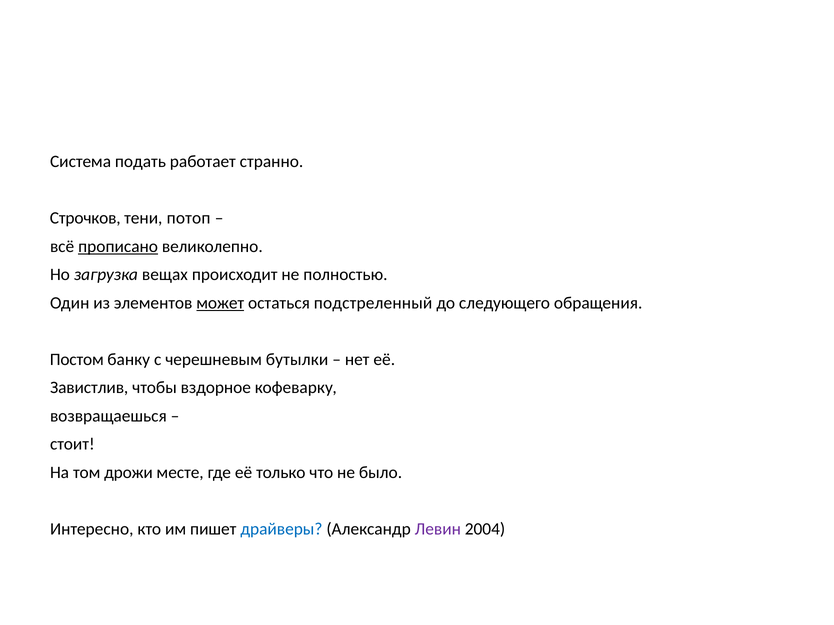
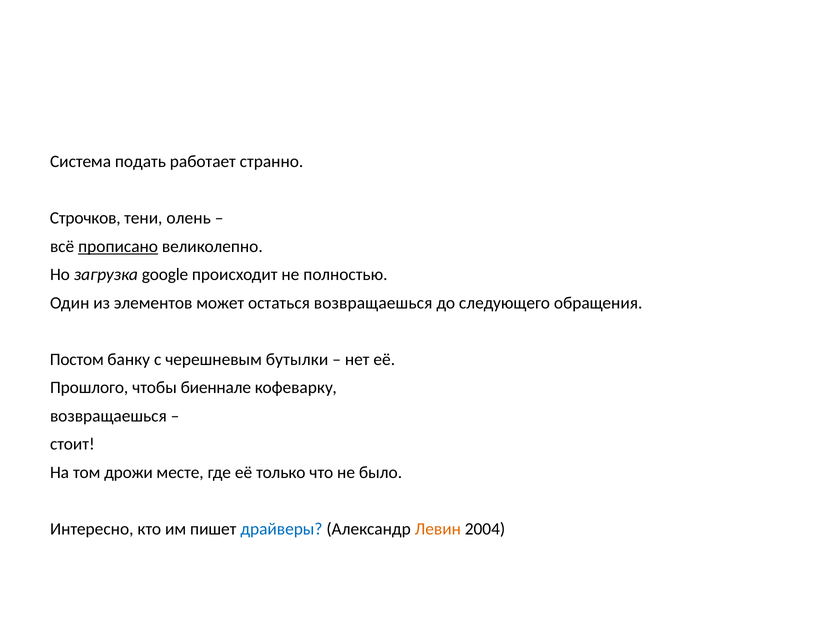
потоп: потоп -> олень (189, 218)
вещах: вещах -> google (165, 275)
может underline: present -> none (220, 303)
остаться подстреленный: подстреленный -> возвращаешься (373, 303)
Завистлив: Завистлив -> Прошлого (89, 388)
вздорное: вздорное -> биеннале (216, 388)
Левин colour: purple -> orange (438, 529)
